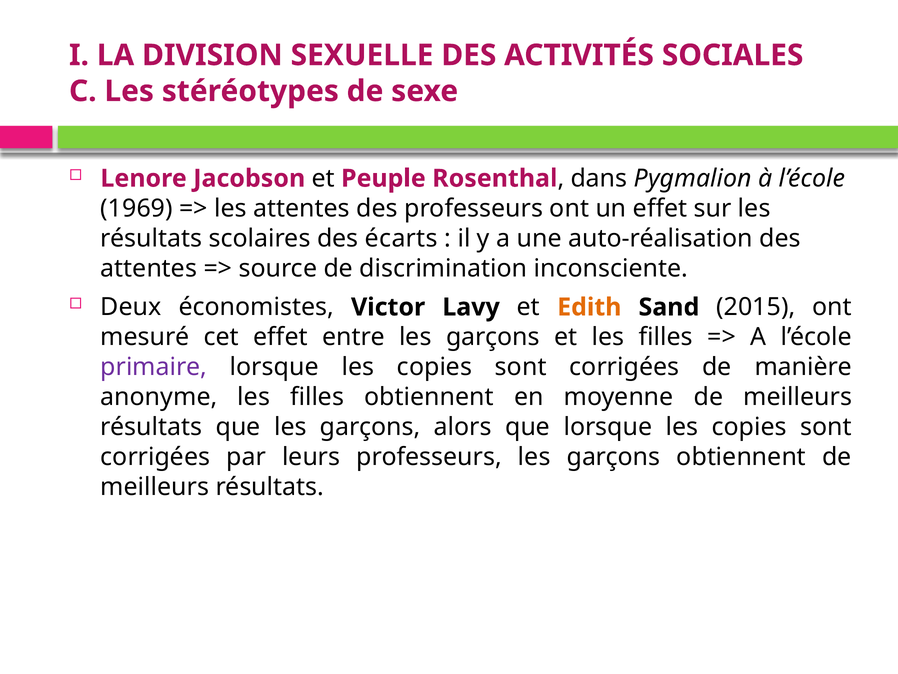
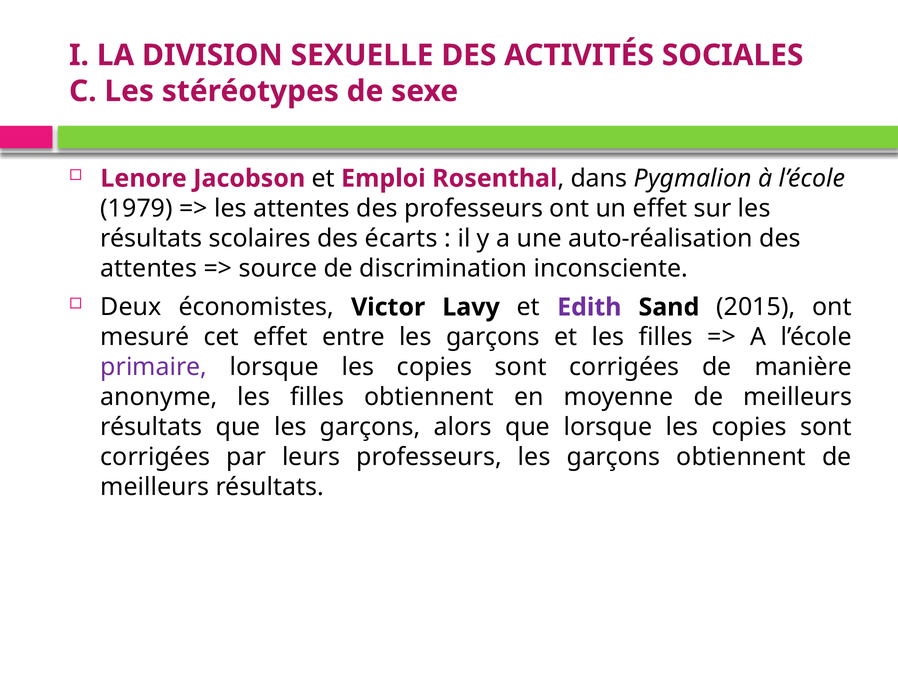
Peuple: Peuple -> Emploi (383, 178)
1969: 1969 -> 1979 (137, 208)
Edith colour: orange -> purple (589, 307)
